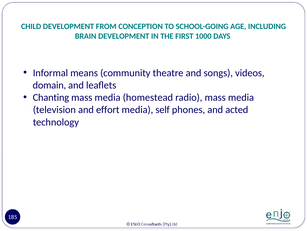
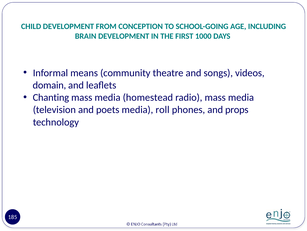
effort: effort -> poets (108, 109)
self: self -> roll (163, 109)
acted: acted -> props (237, 109)
